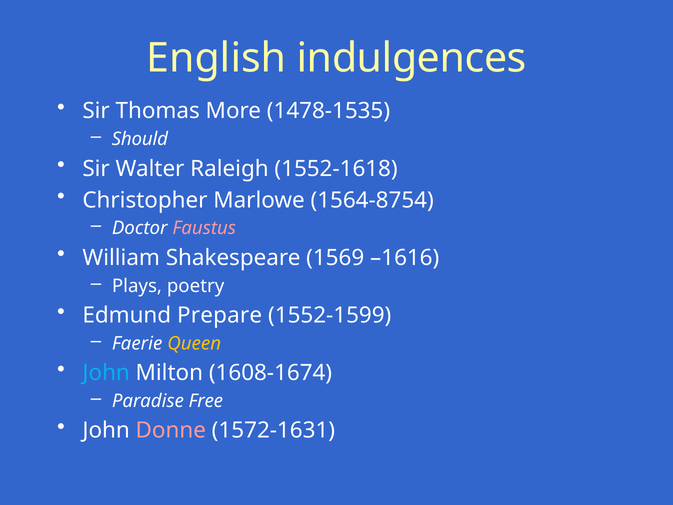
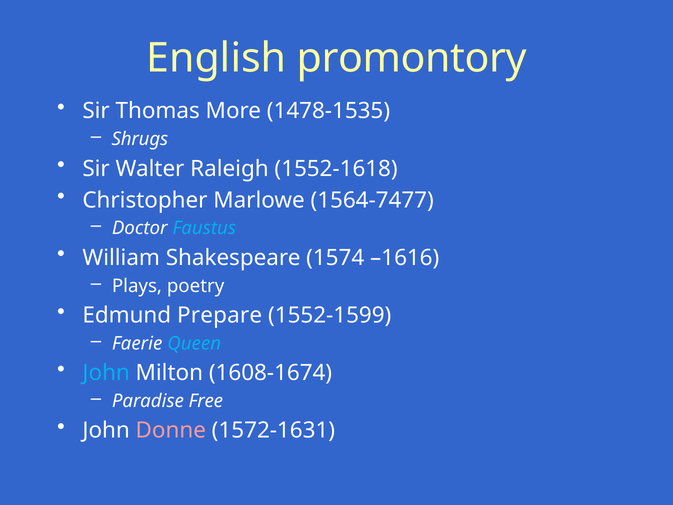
indulgences: indulgences -> promontory (412, 58)
Should: Should -> Shrugs (140, 139)
1564-8754: 1564-8754 -> 1564-7477 (372, 200)
Faustus colour: pink -> light blue (204, 228)
1569: 1569 -> 1574 (335, 258)
Queen colour: yellow -> light blue (194, 343)
